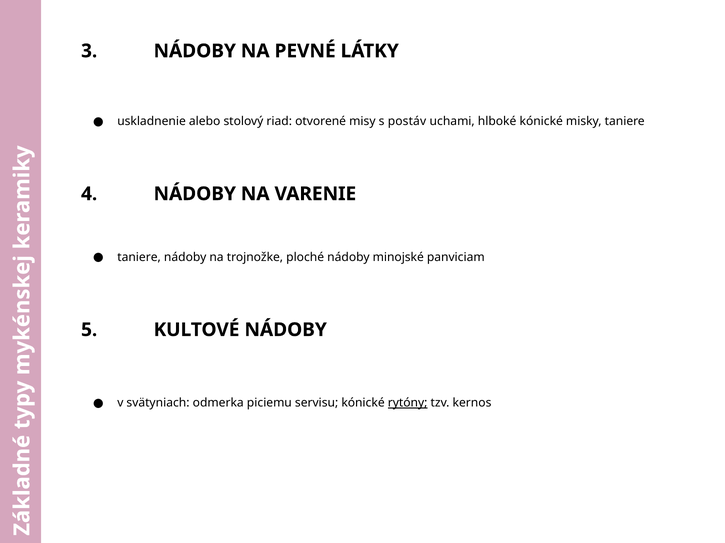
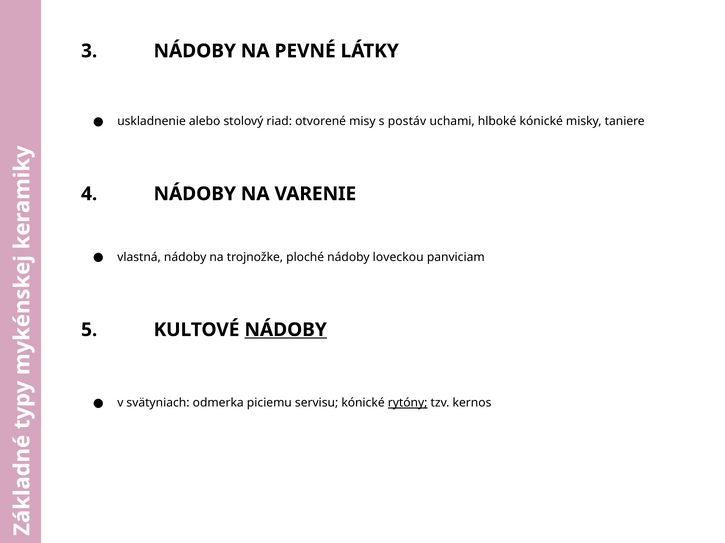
taniere: taniere -> vlastná (139, 258)
minojské: minojské -> loveckou (398, 258)
NÁDOBY underline: none -> present (286, 330)
